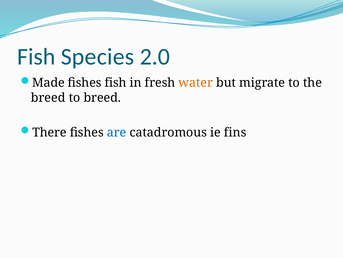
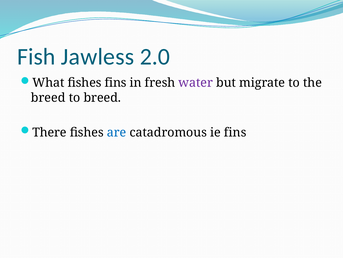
Species: Species -> Jawless (97, 57)
Made: Made -> What (48, 83)
fishes fish: fish -> fins (116, 83)
water colour: orange -> purple (196, 83)
